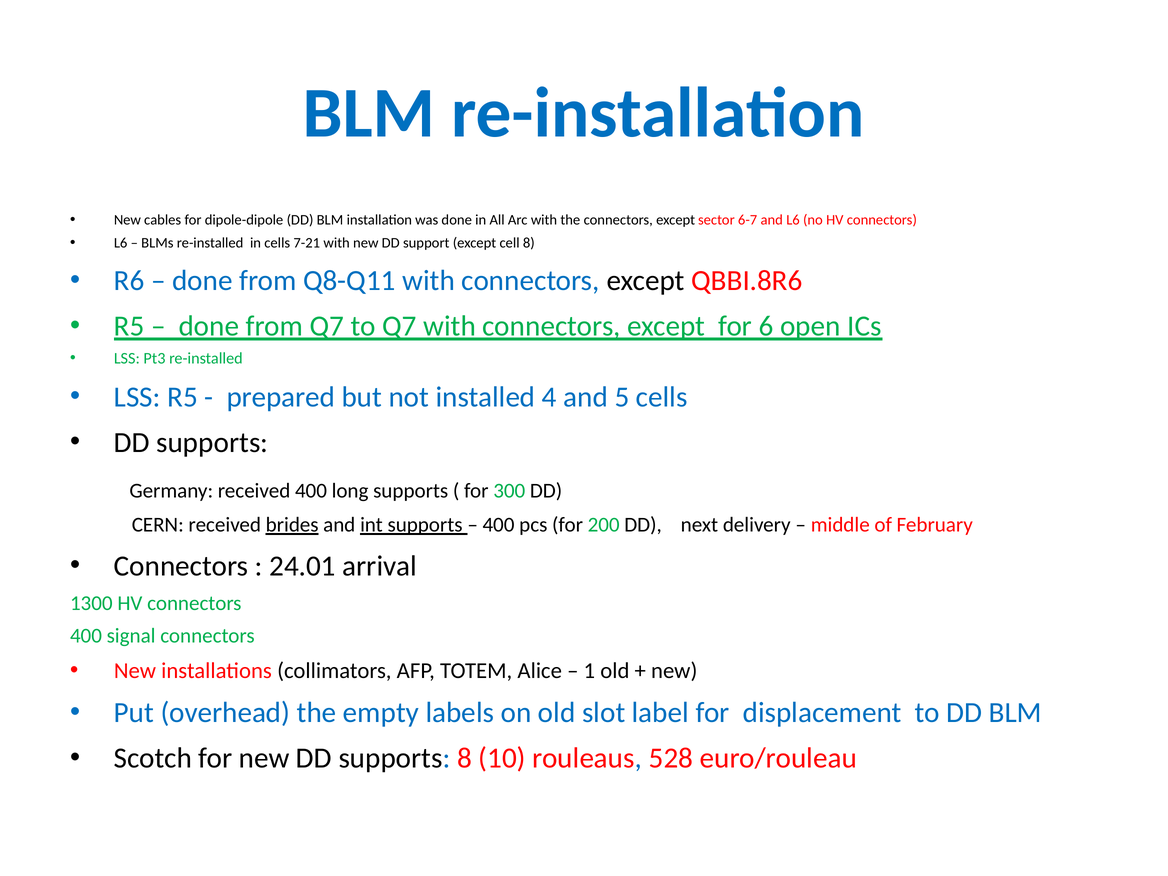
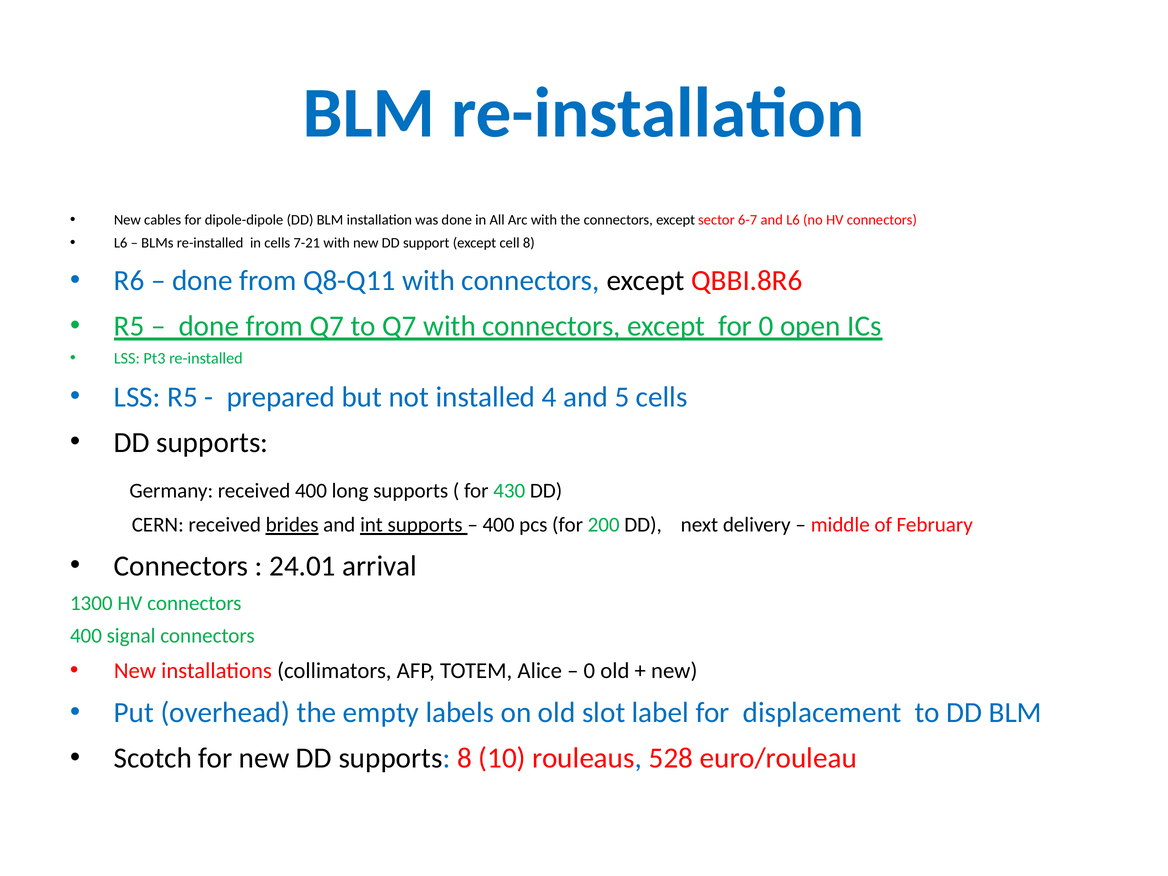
for 6: 6 -> 0 (766, 326)
300: 300 -> 430 (509, 491)
1: 1 -> 0 (589, 671)
